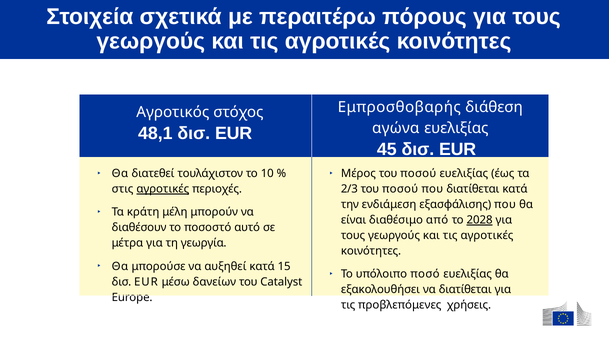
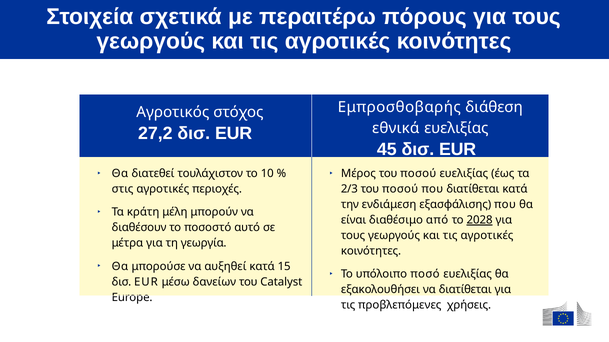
αγώνα: αγώνα -> εθνικά (396, 128)
48,1: 48,1 -> 27,2 (155, 133)
αγροτικές underline: present -> none (163, 189)
